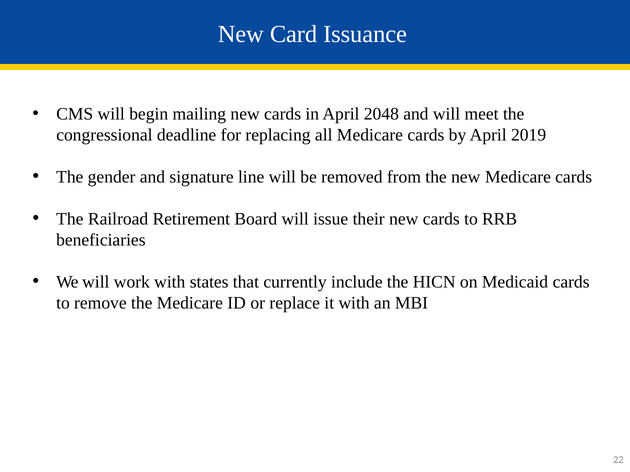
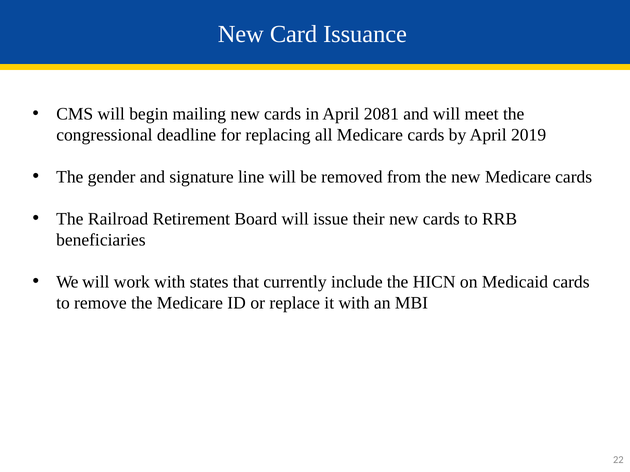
2048: 2048 -> 2081 (381, 114)
